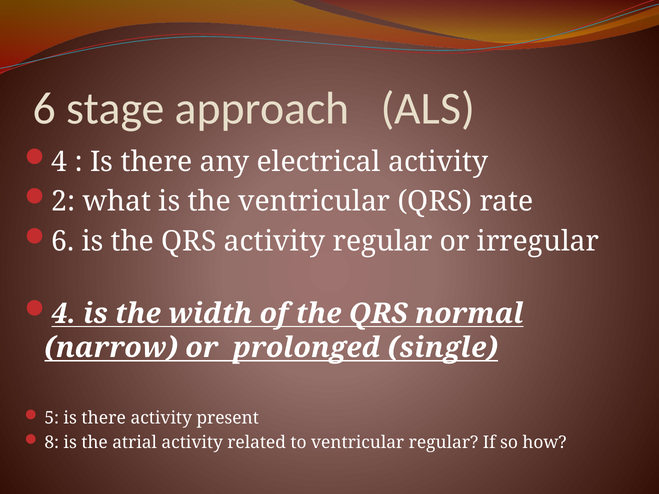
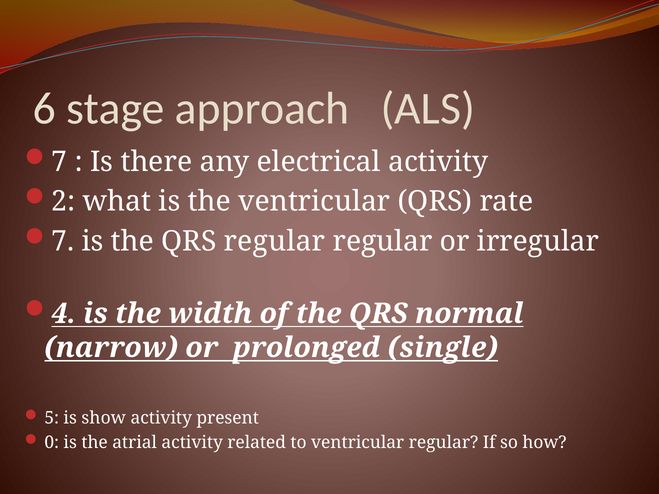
4: 4 -> 7 (59, 162)
6: 6 -> 7 (63, 242)
QRS activity: activity -> regular (274, 242)
5 is there: there -> show (104, 418)
8: 8 -> 0 (52, 443)
